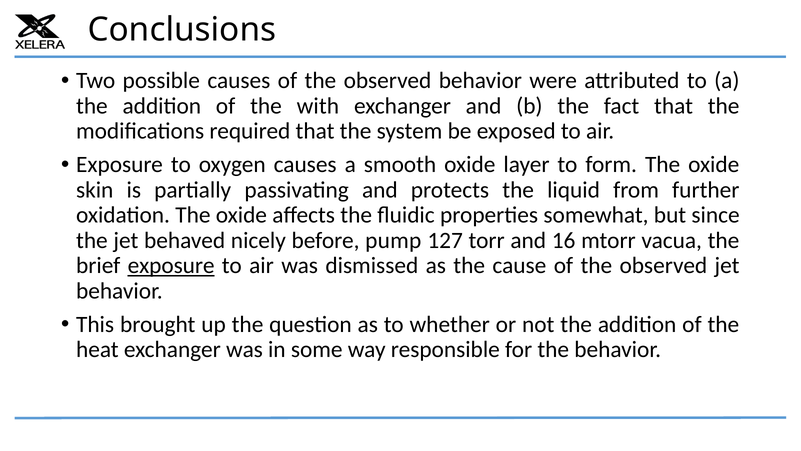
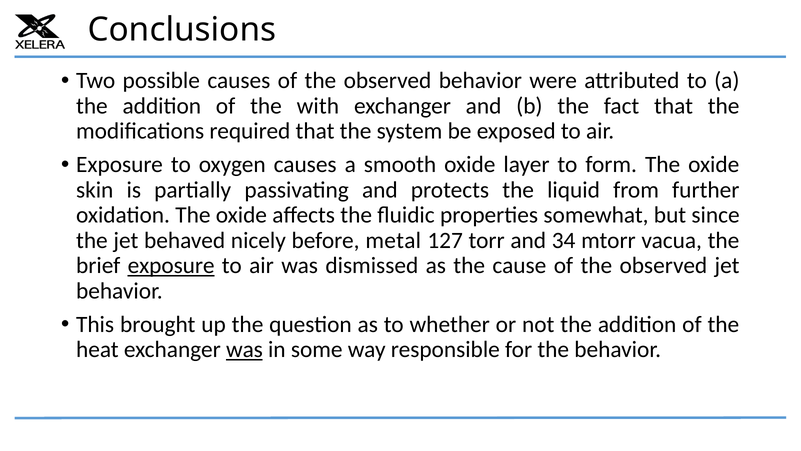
pump: pump -> metal (393, 240)
16: 16 -> 34 (564, 240)
was underline: none -> present (244, 349)
